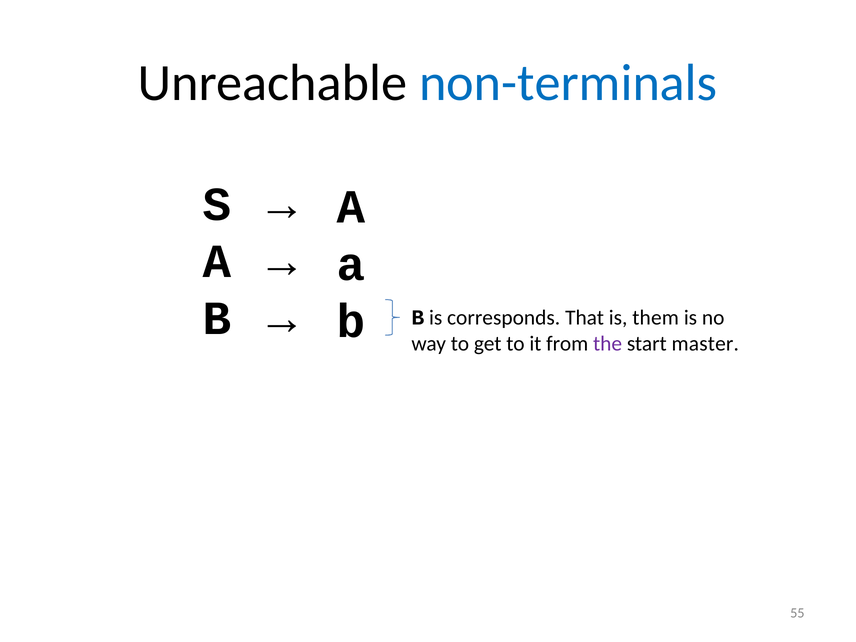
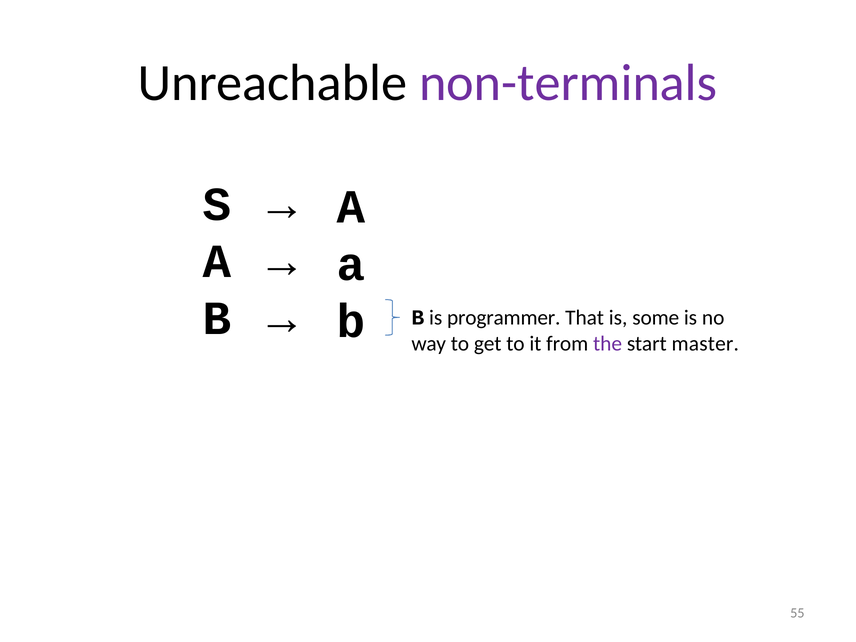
non-terminals colour: blue -> purple (568, 83)
corresponds: corresponds -> programmer (504, 318)
them: them -> some (656, 318)
